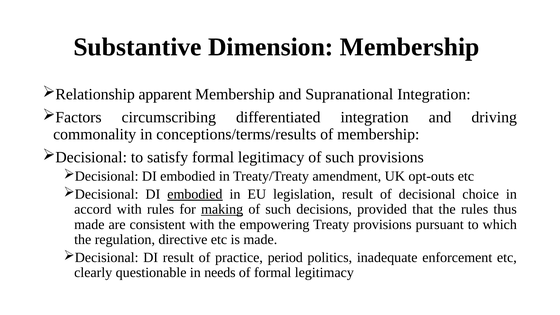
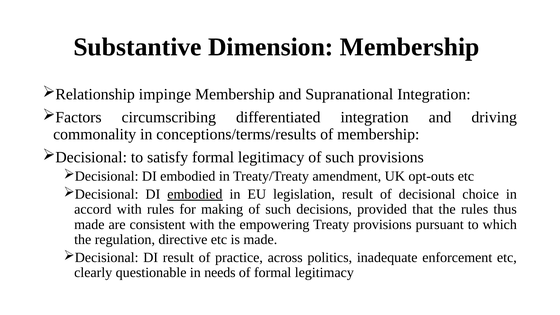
apparent: apparent -> impinge (165, 94)
making underline: present -> none (222, 209)
period: period -> across (285, 258)
